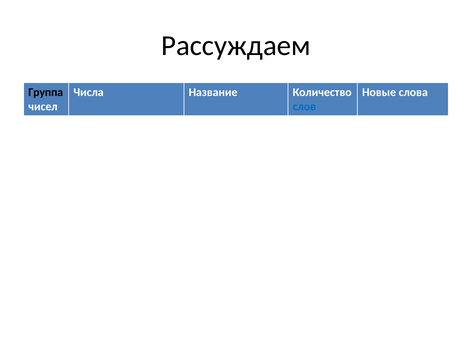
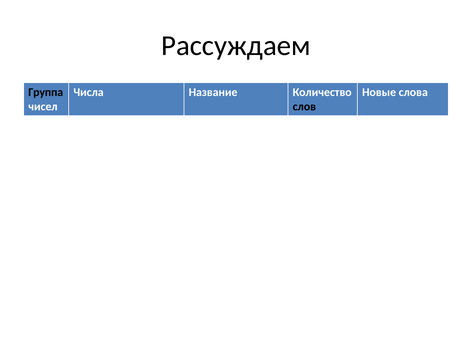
слов colour: blue -> black (304, 107)
